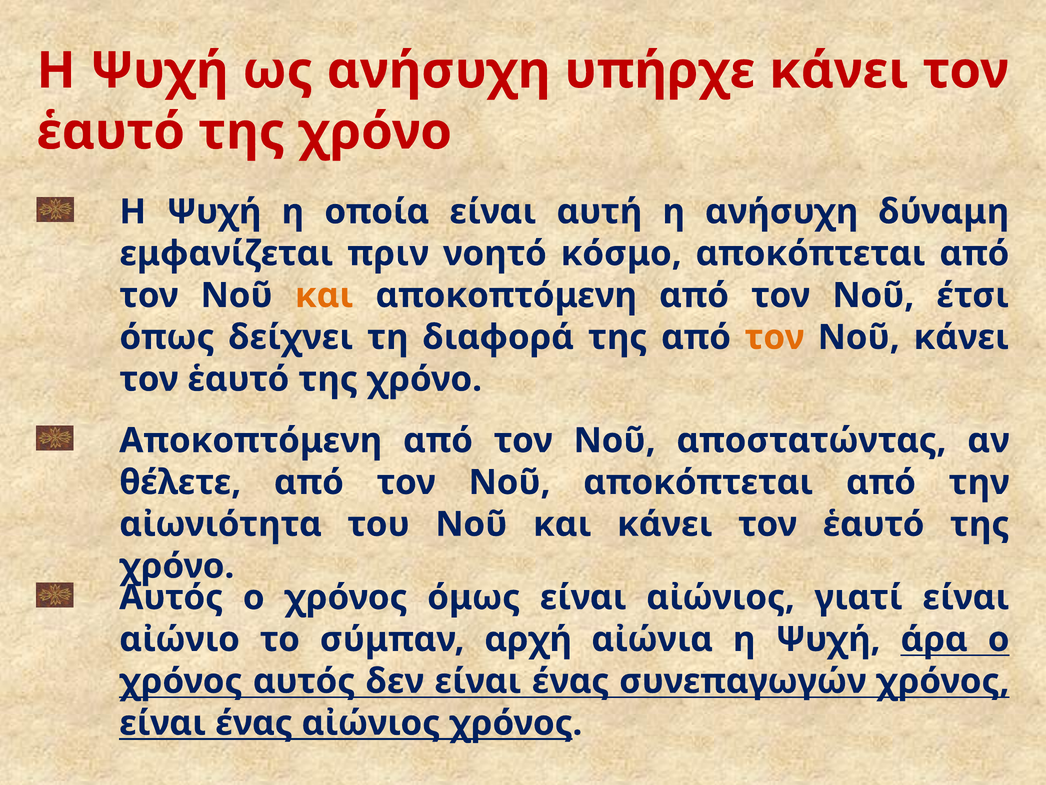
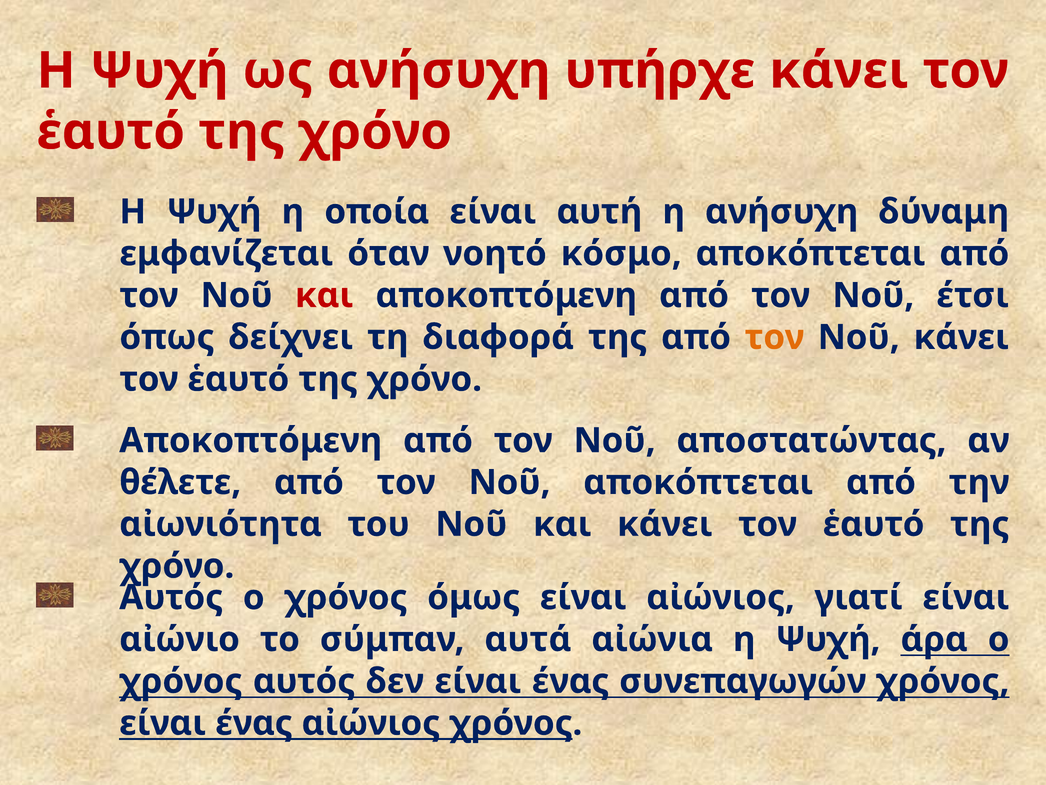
πριν: πριν -> όταν (388, 253)
και colour: orange -> red (324, 295)
αρχή: αρχή -> αυτά (528, 639)
